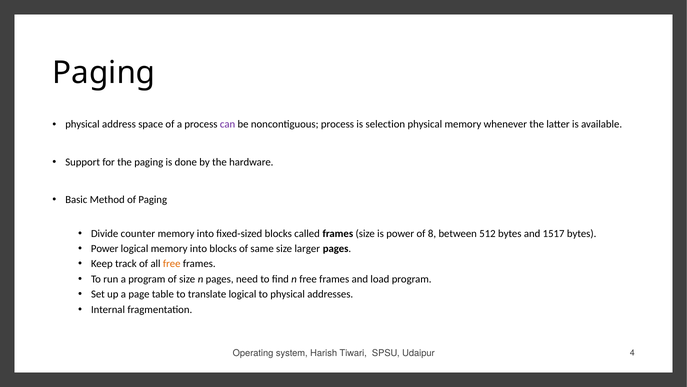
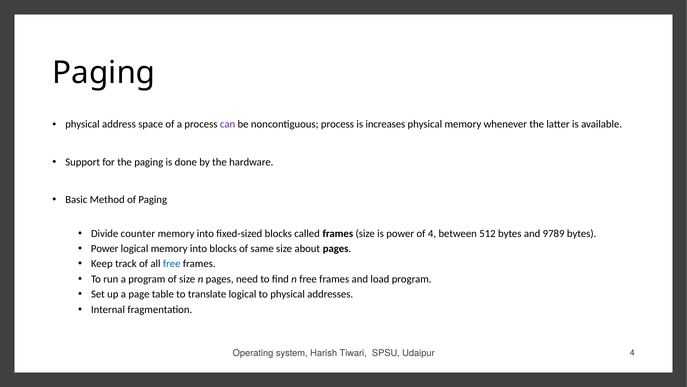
selection: selection -> increases (385, 124)
of 8: 8 -> 4 (432, 233)
1517: 1517 -> 9789 (554, 233)
larger: larger -> about (307, 248)
free colour: orange -> blue (172, 264)
